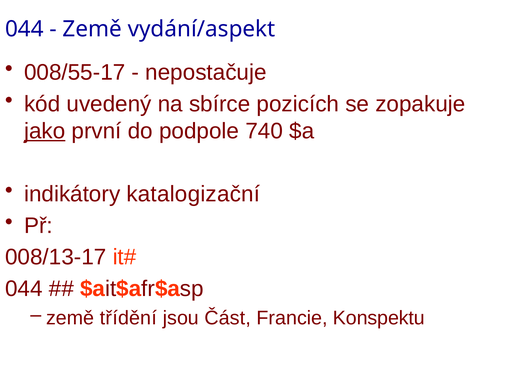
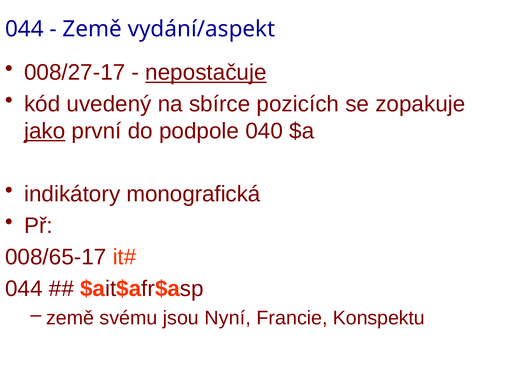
008/55-17: 008/55-17 -> 008/27-17 (75, 72)
nepostačuje underline: none -> present (206, 72)
740: 740 -> 040 (264, 131)
katalogizační: katalogizační -> monografická (193, 194)
008/13-17: 008/13-17 -> 008/65-17 (56, 257)
třídění: třídění -> svému (129, 317)
Část: Část -> Nyní (228, 317)
